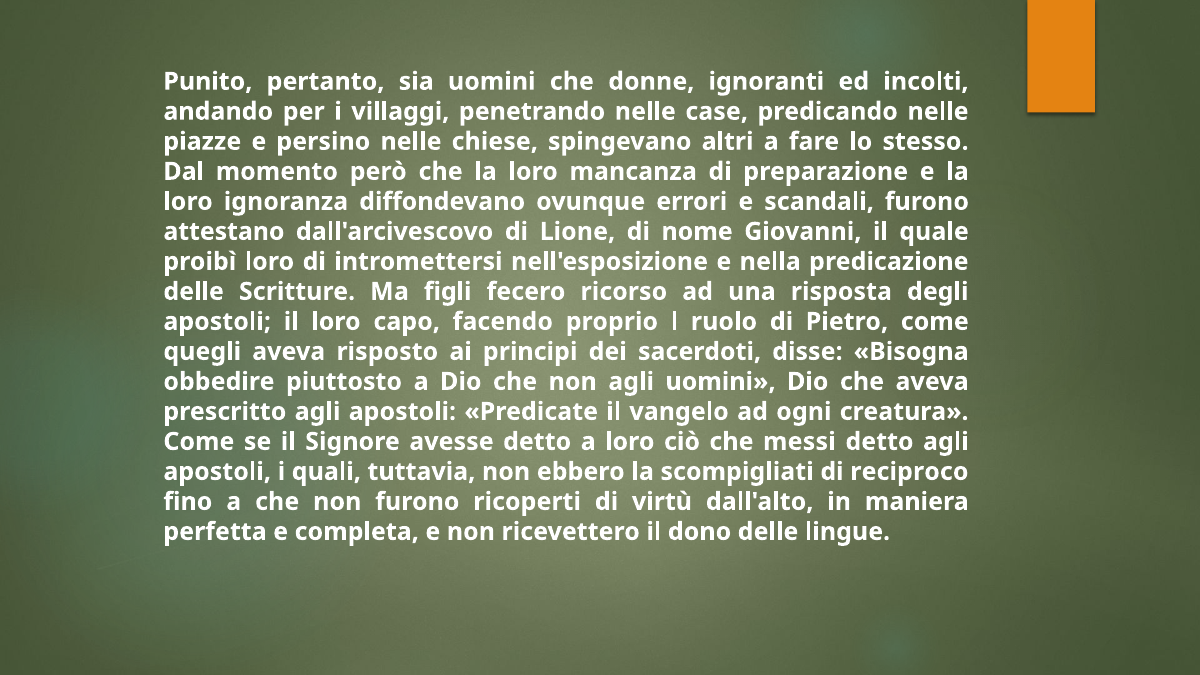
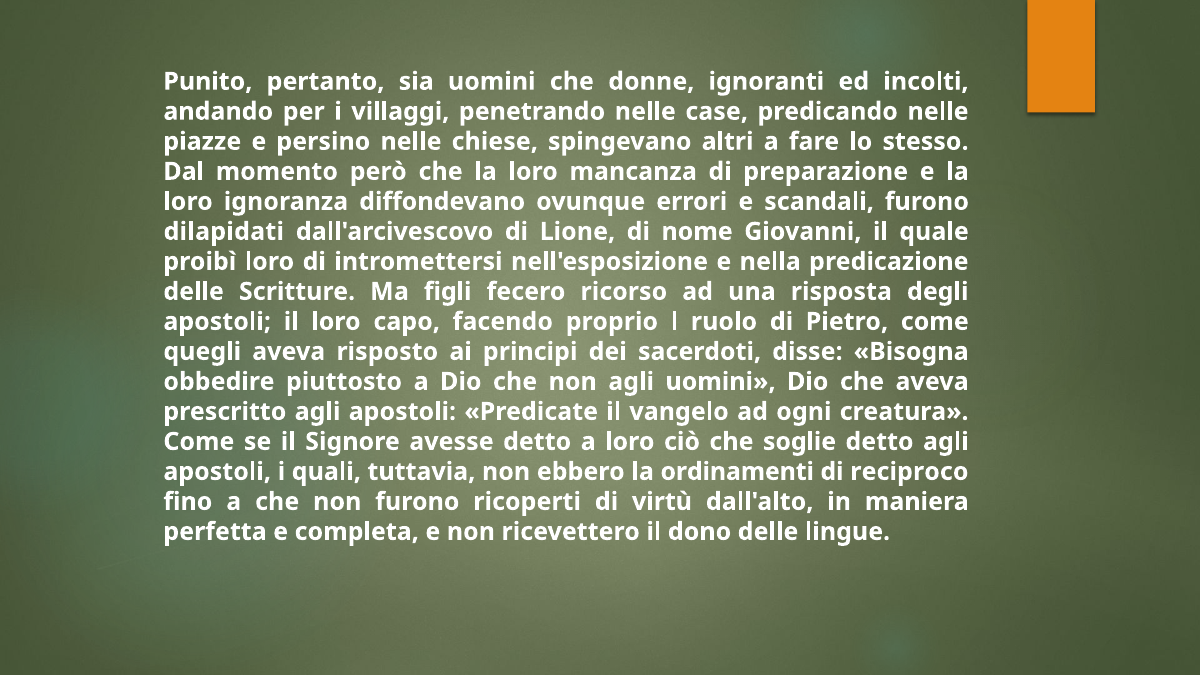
attestano: attestano -> dilapidati (224, 232)
messi: messi -> soglie (800, 442)
scompigliati: scompigliati -> ordinamenti (737, 472)
